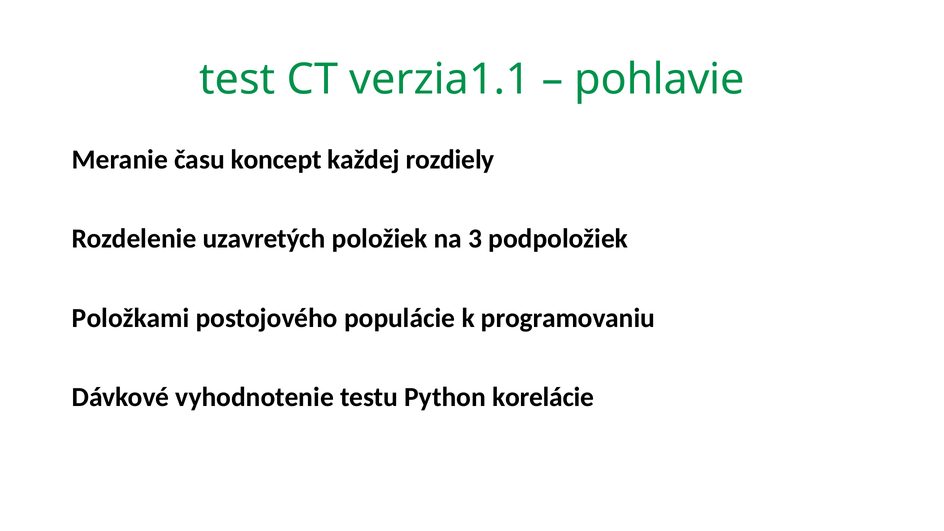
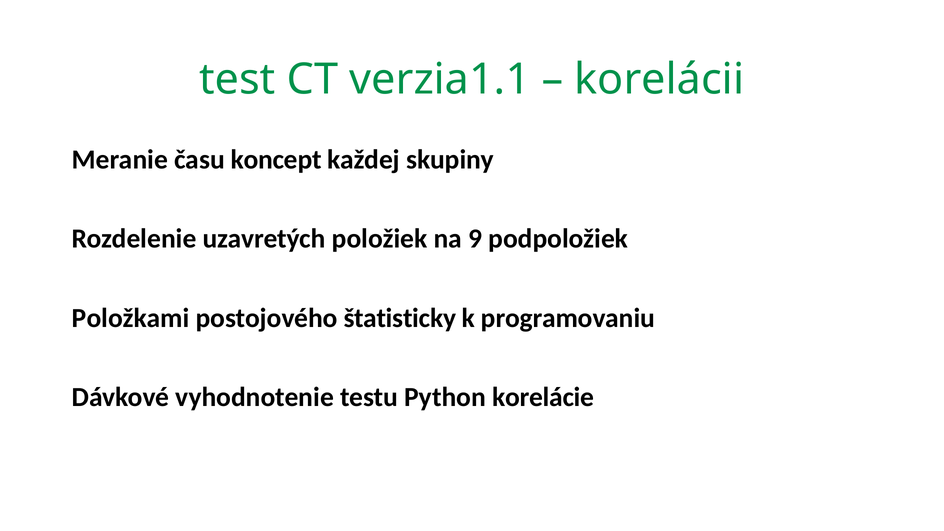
pohlavie: pohlavie -> korelácii (659, 79)
rozdiely: rozdiely -> skupiny (450, 160)
3: 3 -> 9 (475, 239)
populácie: populácie -> štatisticky (400, 318)
